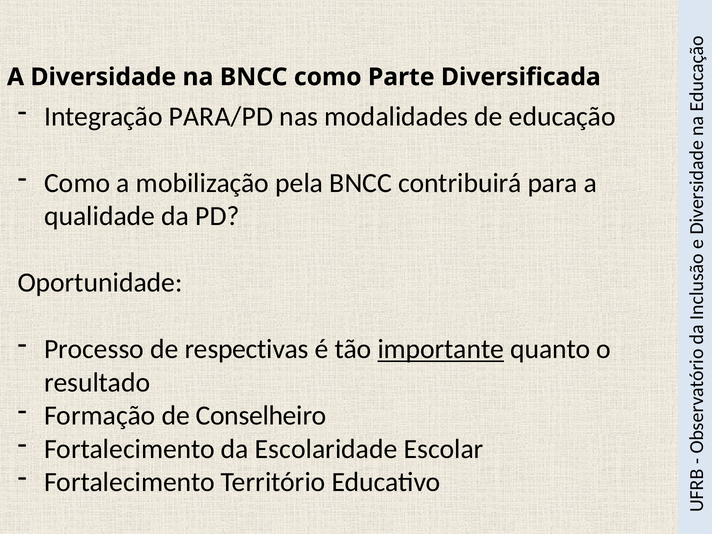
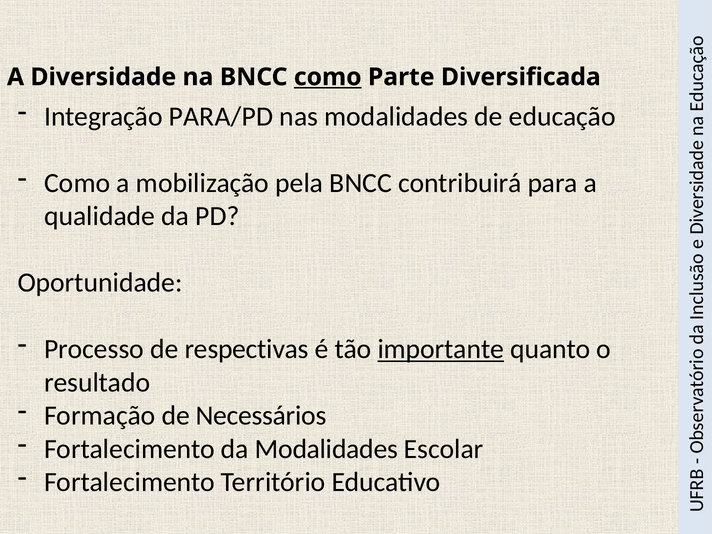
como underline: none -> present (328, 77)
Conselheiro: Conselheiro -> Necessários (261, 416)
da Escolaridade: Escolaridade -> Modalidades (326, 449)
